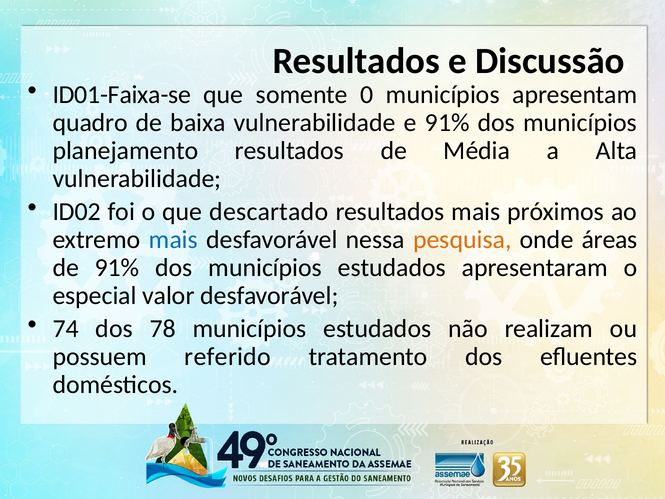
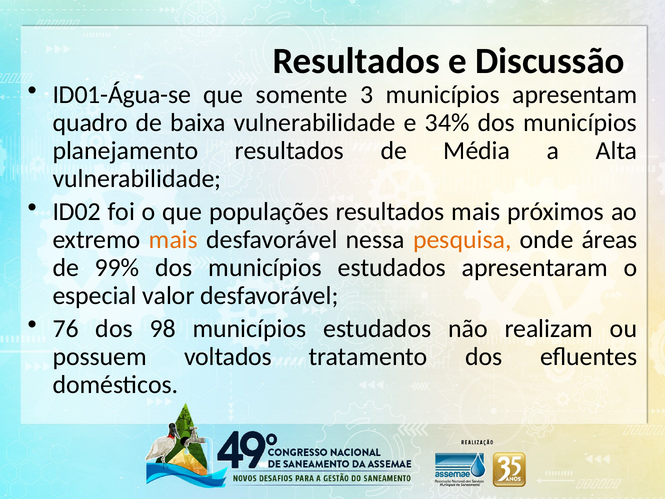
ID01-Faixa-se: ID01-Faixa-se -> ID01-Água-se (122, 95)
0: 0 -> 3 (367, 95)
e 91%: 91% -> 34% (447, 123)
descartado: descartado -> populações (269, 212)
mais colour: blue -> orange (173, 240)
de 91%: 91% -> 99% (117, 268)
74: 74 -> 76 (66, 329)
78: 78 -> 98 (163, 329)
referido: referido -> voltados (228, 357)
